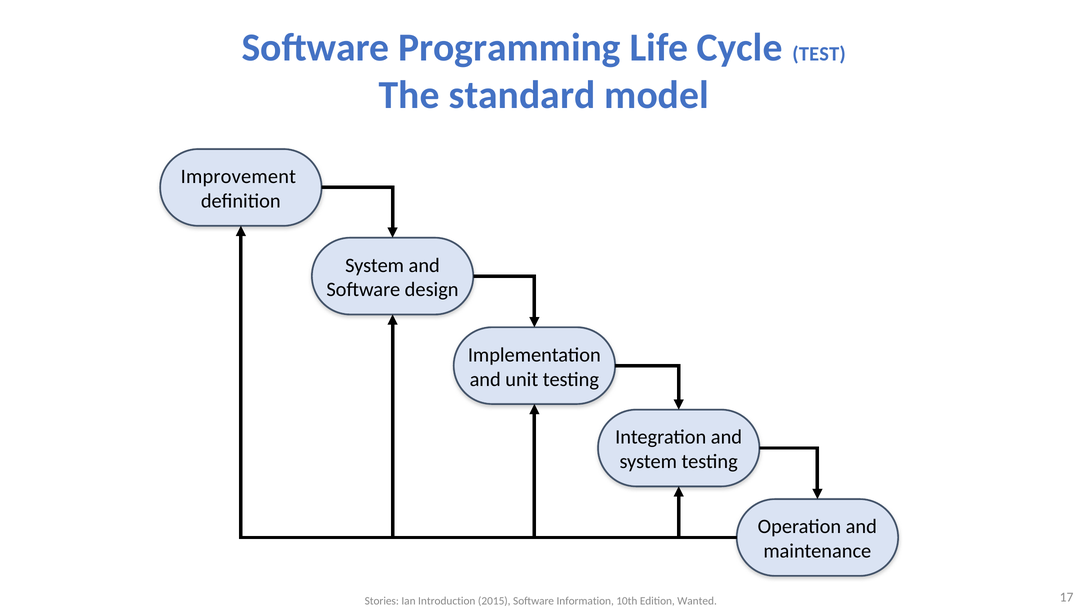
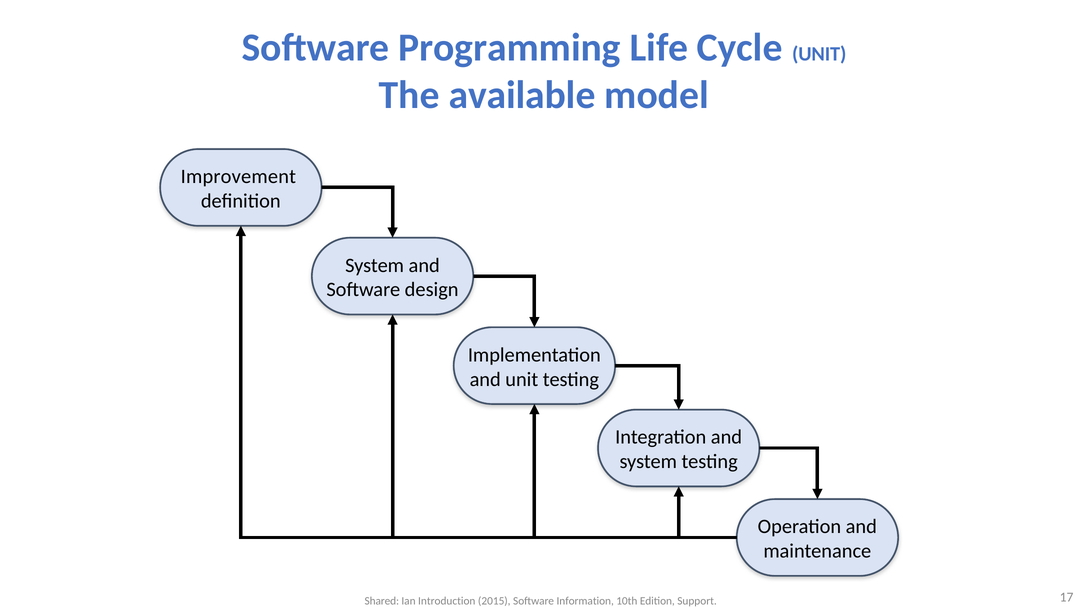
Cycle TEST: TEST -> UNIT (819, 54)
standard: standard -> available (522, 95)
Stories: Stories -> Shared (382, 601)
Wanted: Wanted -> Support (697, 601)
